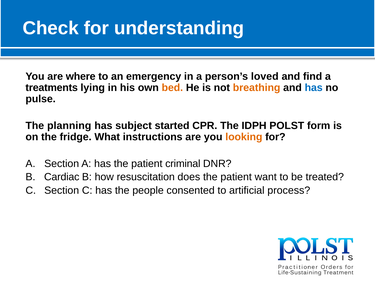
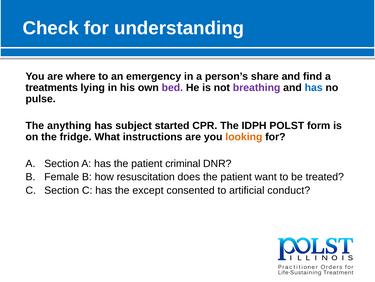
loved: loved -> share (265, 76)
bed colour: orange -> purple (172, 87)
breathing colour: orange -> purple (257, 87)
planning: planning -> anything (69, 125)
Cardiac: Cardiac -> Female (62, 177)
people: people -> except (148, 190)
process: process -> conduct (289, 190)
